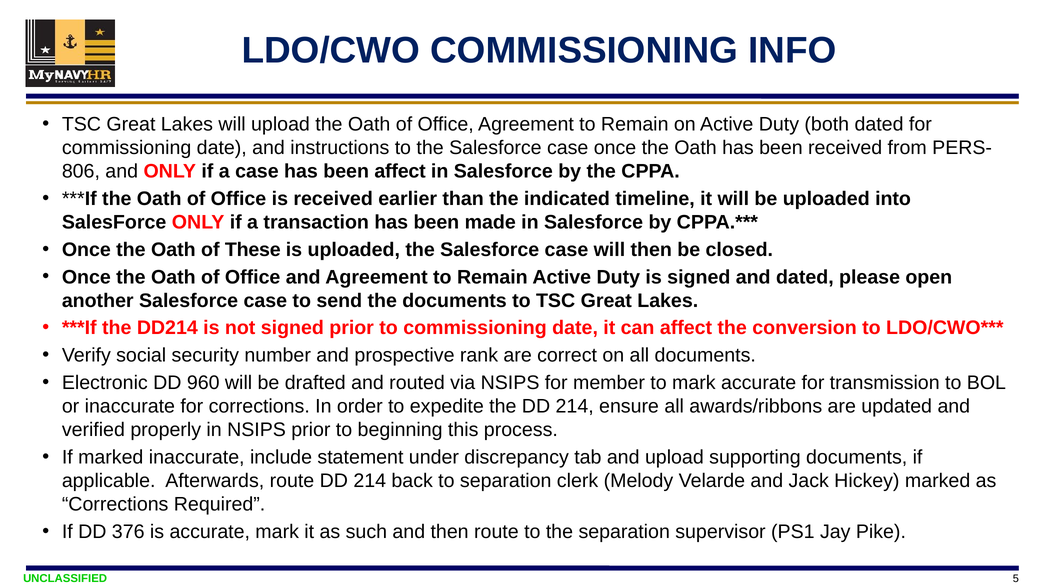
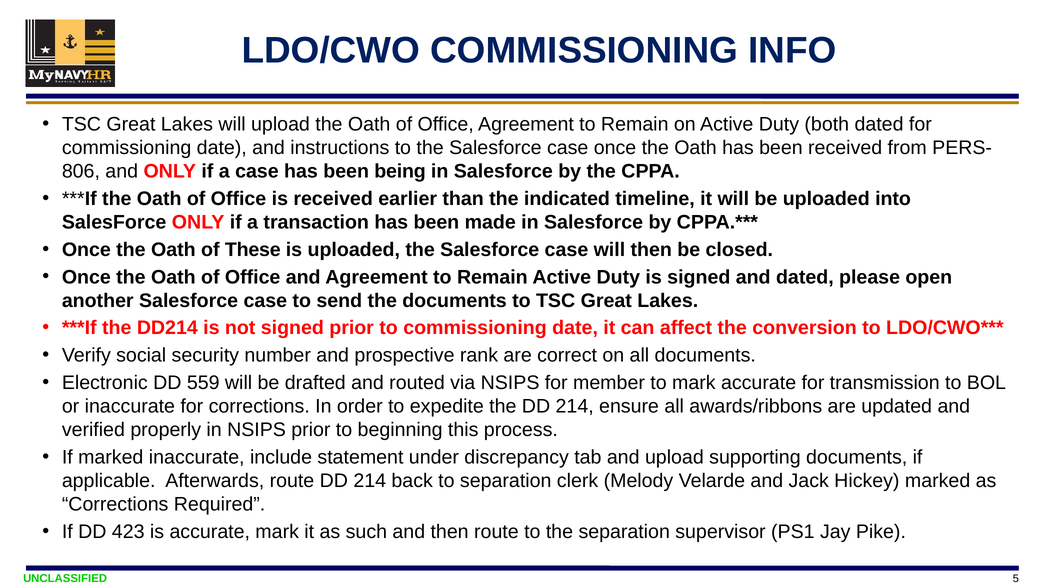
been affect: affect -> being (400, 171)
960: 960 -> 559 (203, 383)
376: 376 -> 423 (128, 532)
